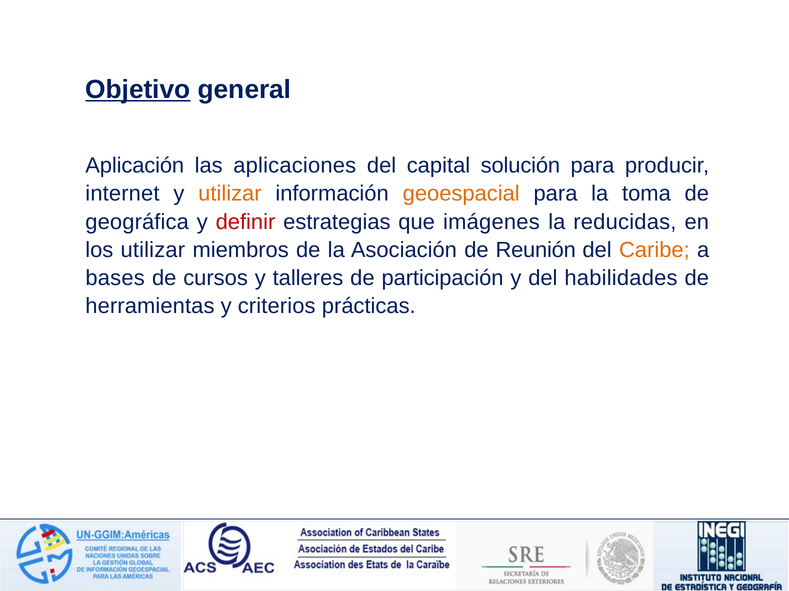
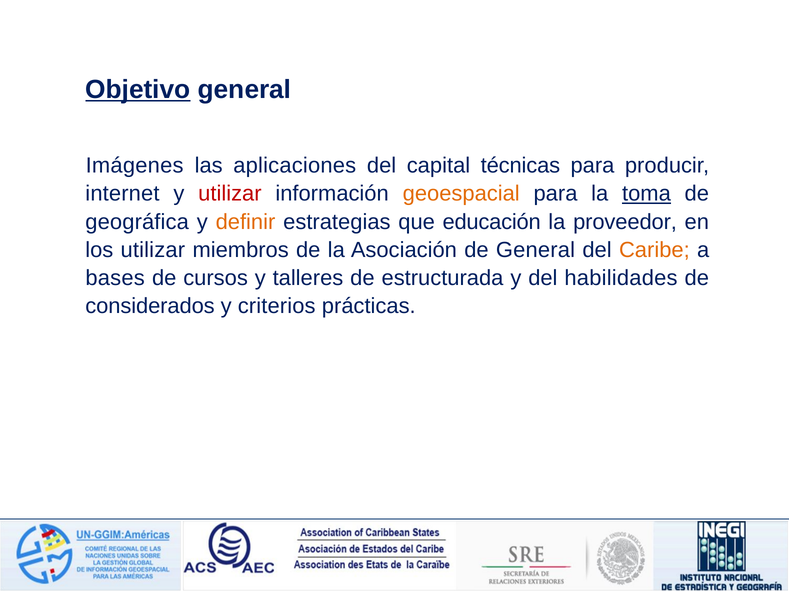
Aplicación: Aplicación -> Imágenes (135, 166)
solución: solución -> técnicas (520, 166)
utilizar colour: orange -> red (230, 194)
toma underline: none -> present (646, 194)
definir colour: red -> orange (246, 222)
imágenes: imágenes -> educación (492, 222)
reducidas: reducidas -> proveedor (625, 222)
de Reunión: Reunión -> General (535, 250)
participación: participación -> estructurada (442, 278)
herramientas: herramientas -> considerados (150, 307)
